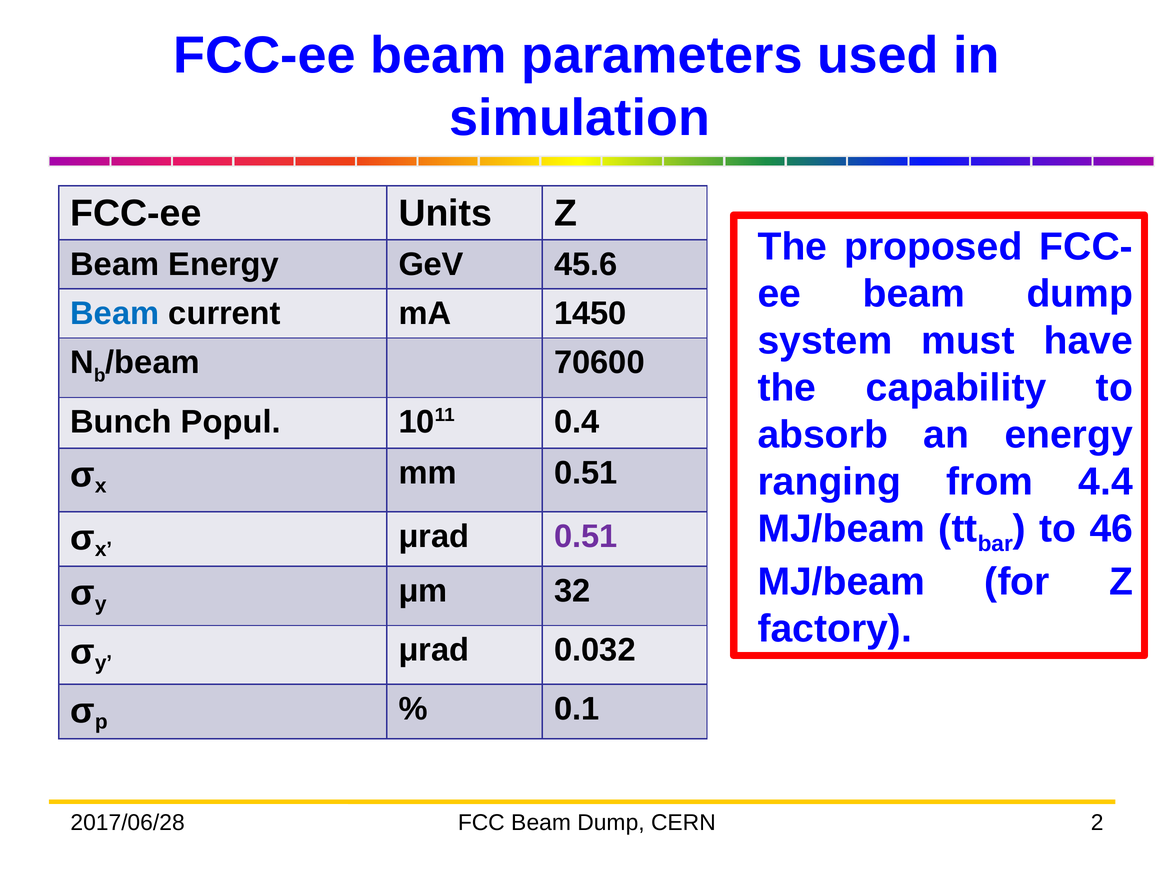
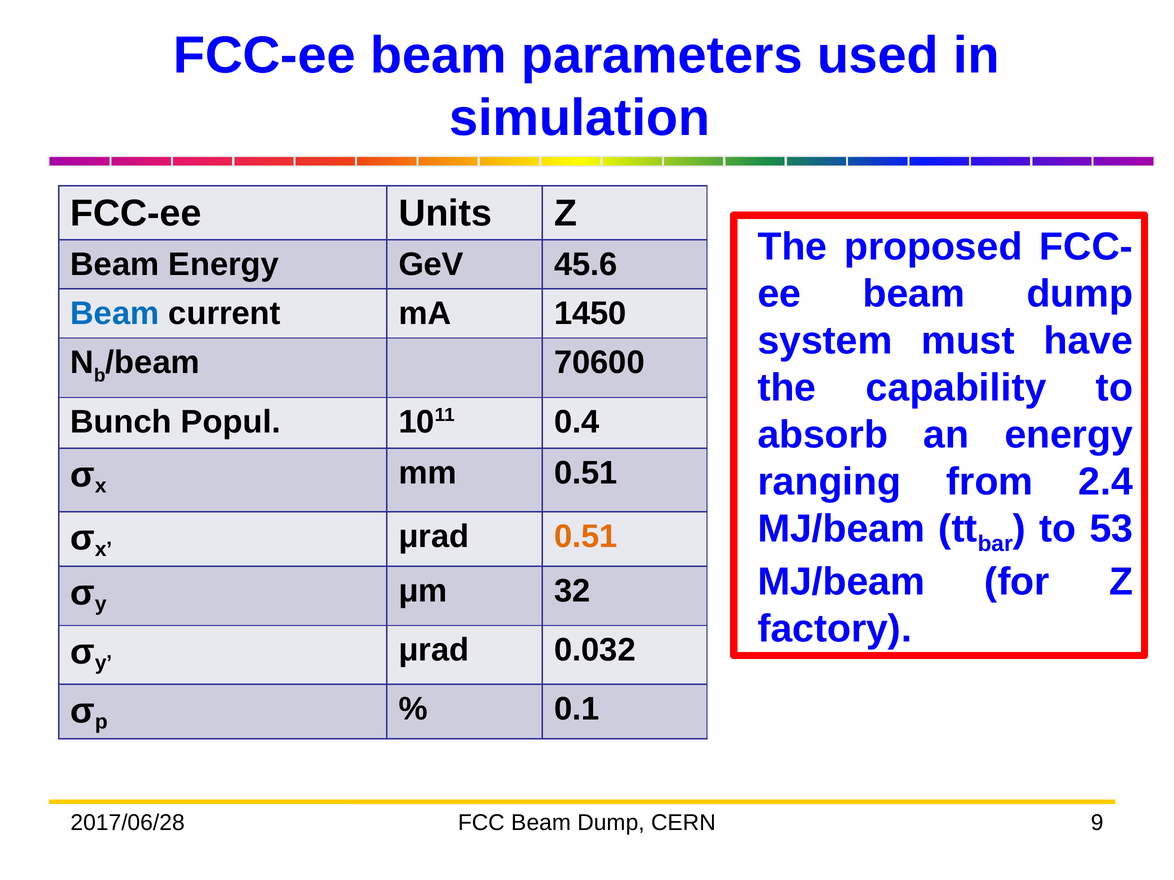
4.4: 4.4 -> 2.4 (1106, 482)
46: 46 -> 53 (1111, 529)
0.51 colour: purple -> orange (586, 537)
2: 2 -> 9 (1097, 823)
